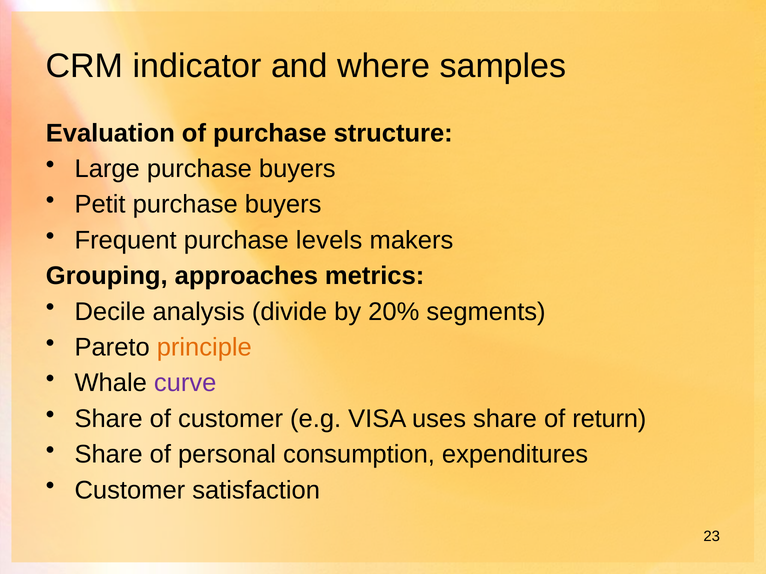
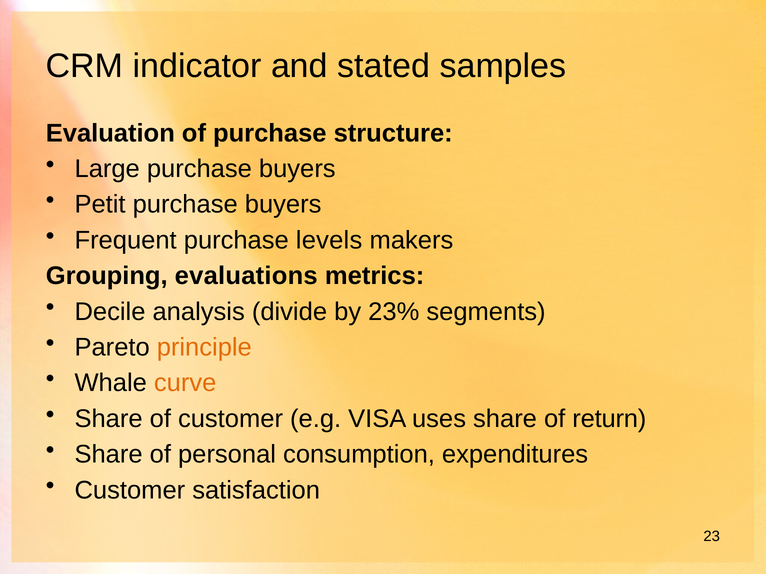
where: where -> stated (384, 66)
approaches: approaches -> evaluations (246, 276)
20%: 20% -> 23% (394, 312)
curve colour: purple -> orange (185, 383)
